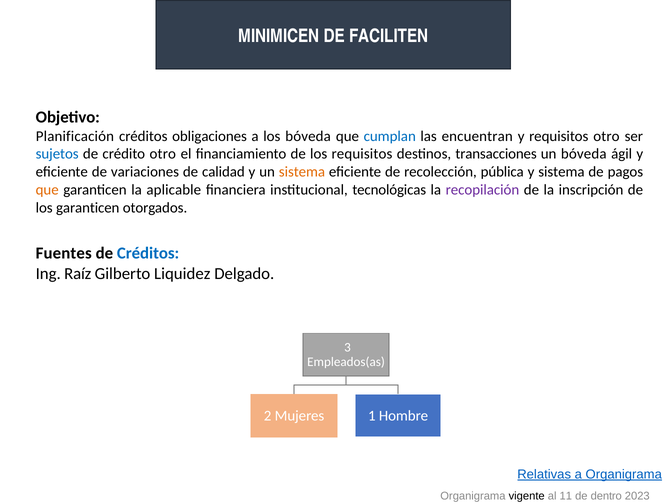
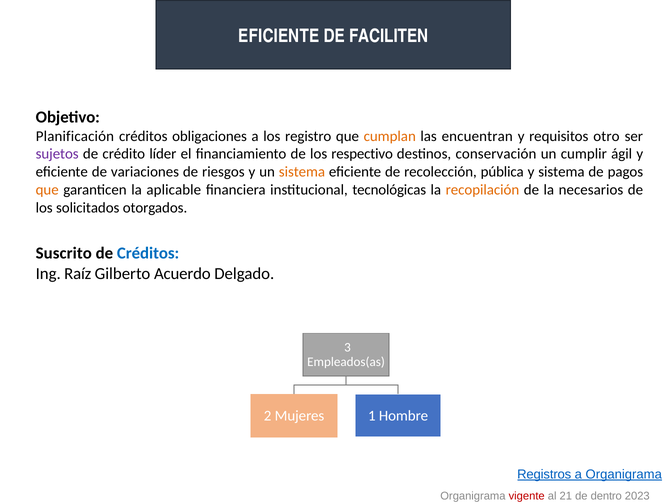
MINIMICEN: MINIMICEN -> EFICIENTE (279, 36)
los bóveda: bóveda -> registro (308, 136)
cumplan colour: blue -> orange (390, 136)
sujetos colour: blue -> purple (57, 154)
crédito otro: otro -> líder (163, 154)
los requisitos: requisitos -> respectivo (362, 154)
transacciones: transacciones -> conservación (496, 154)
un bóveda: bóveda -> cumplir (584, 154)
calidad: calidad -> riesgos (223, 172)
recopilación colour: purple -> orange (482, 190)
inscripción: inscripción -> necesarios (591, 190)
los garanticen: garanticen -> solicitados (88, 208)
Fuentes: Fuentes -> Suscrito (64, 253)
Liquidez: Liquidez -> Acuerdo (182, 274)
Relativas: Relativas -> Registros (544, 474)
vigente colour: black -> red (527, 496)
11: 11 -> 21 (566, 496)
